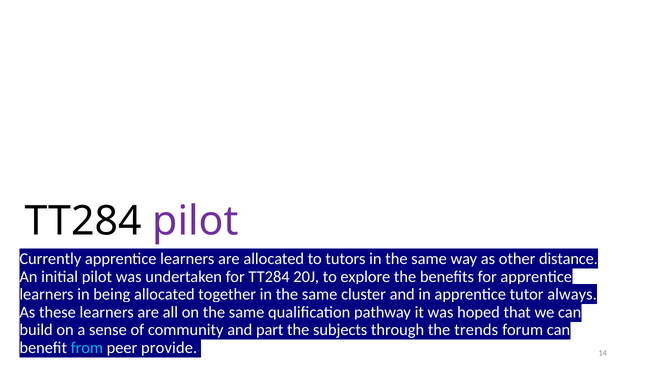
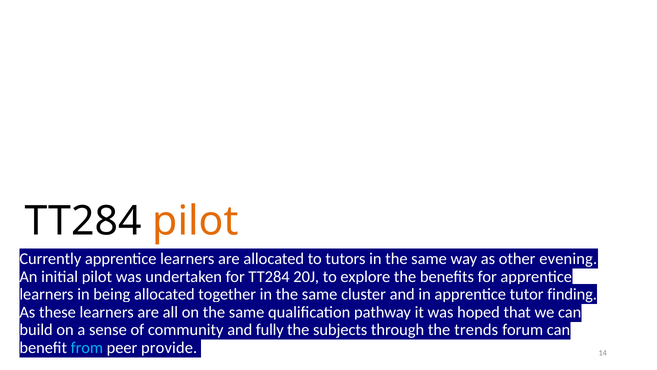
pilot colour: purple -> orange (195, 221)
distance: distance -> evening (568, 259)
always: always -> finding (572, 294)
part: part -> fully (270, 329)
